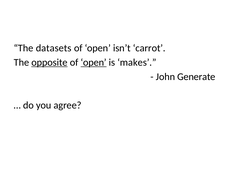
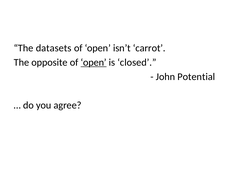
opposite underline: present -> none (49, 62)
makes: makes -> closed (137, 62)
Generate: Generate -> Potential (196, 77)
